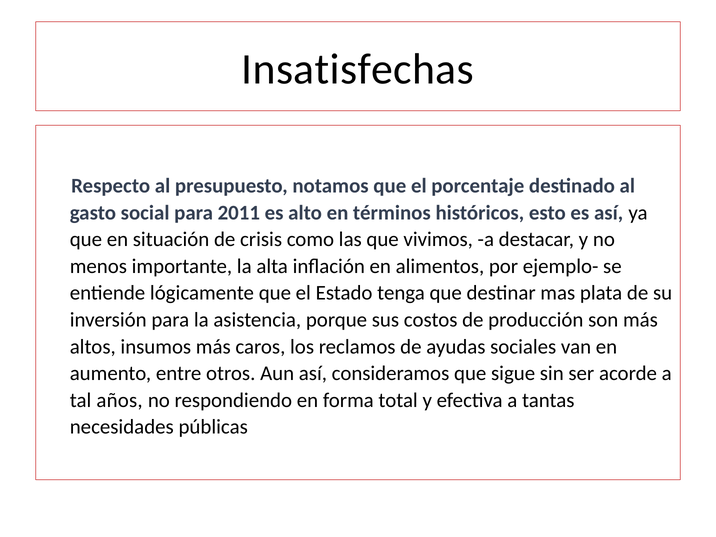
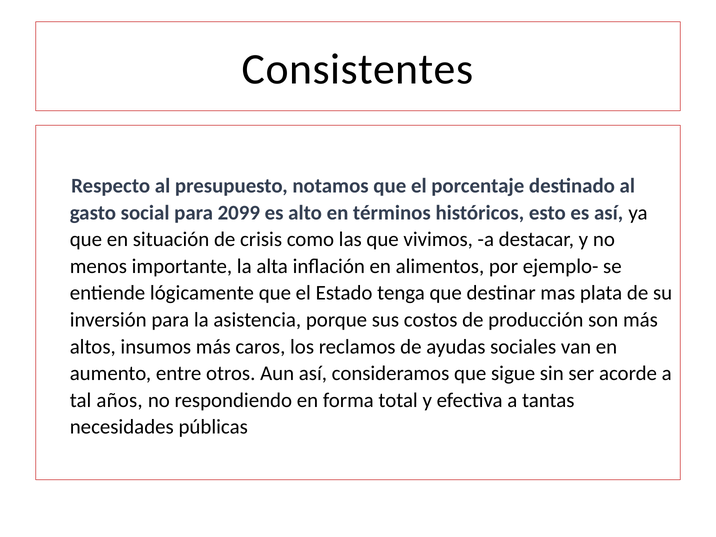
Insatisfechas: Insatisfechas -> Consistentes (358, 69)
2011: 2011 -> 2099 (239, 213)
